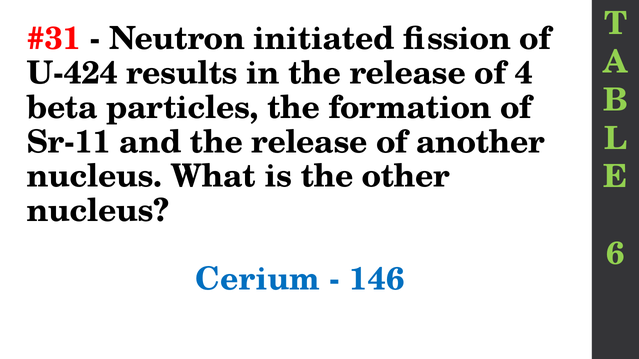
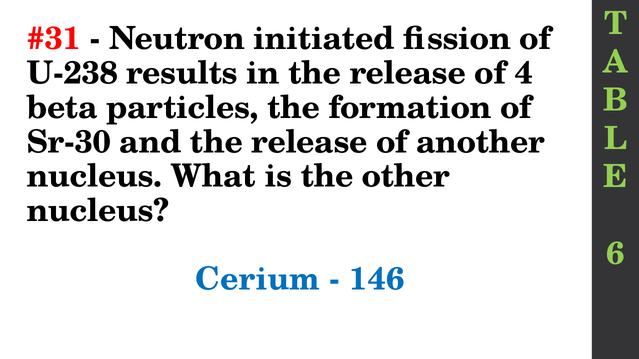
U-424: U-424 -> U-238 (72, 73)
Sr-11: Sr-11 -> Sr-30 (69, 142)
